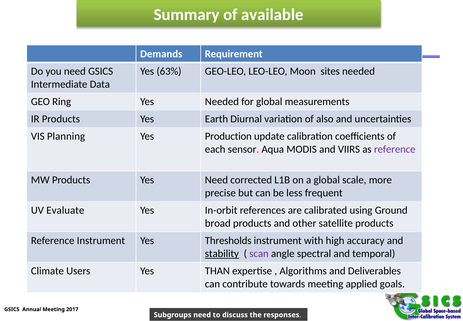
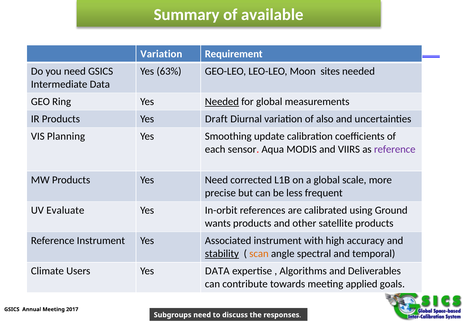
Demands: Demands -> Variation (161, 54)
Needed underline: none -> present (222, 101)
Earth: Earth -> Draft (216, 119)
Production: Production -> Smoothing (228, 136)
broad: broad -> wants (218, 223)
Thresholds: Thresholds -> Associated (228, 240)
scan colour: purple -> orange (259, 253)
Yes THAN: THAN -> DATA (217, 271)
